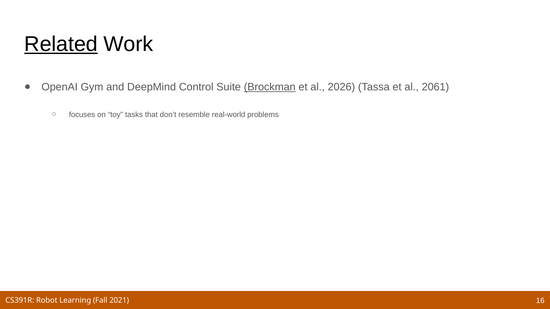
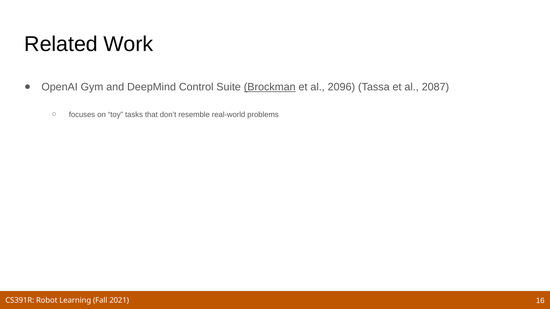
Related underline: present -> none (61, 44)
2026: 2026 -> 2096 (341, 87)
2061: 2061 -> 2087 (435, 87)
